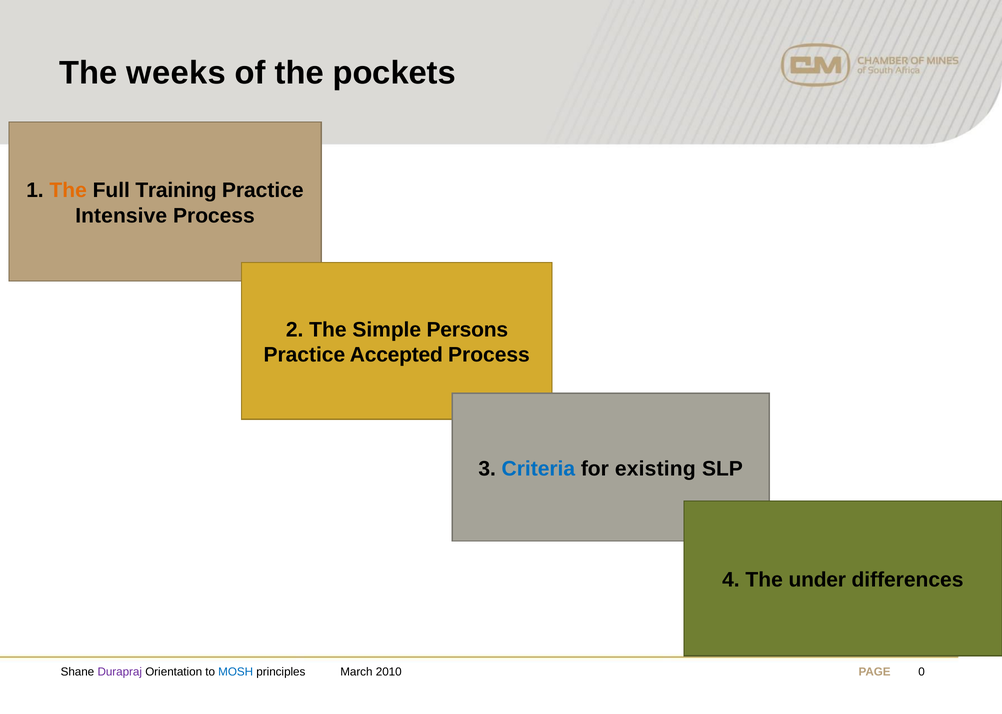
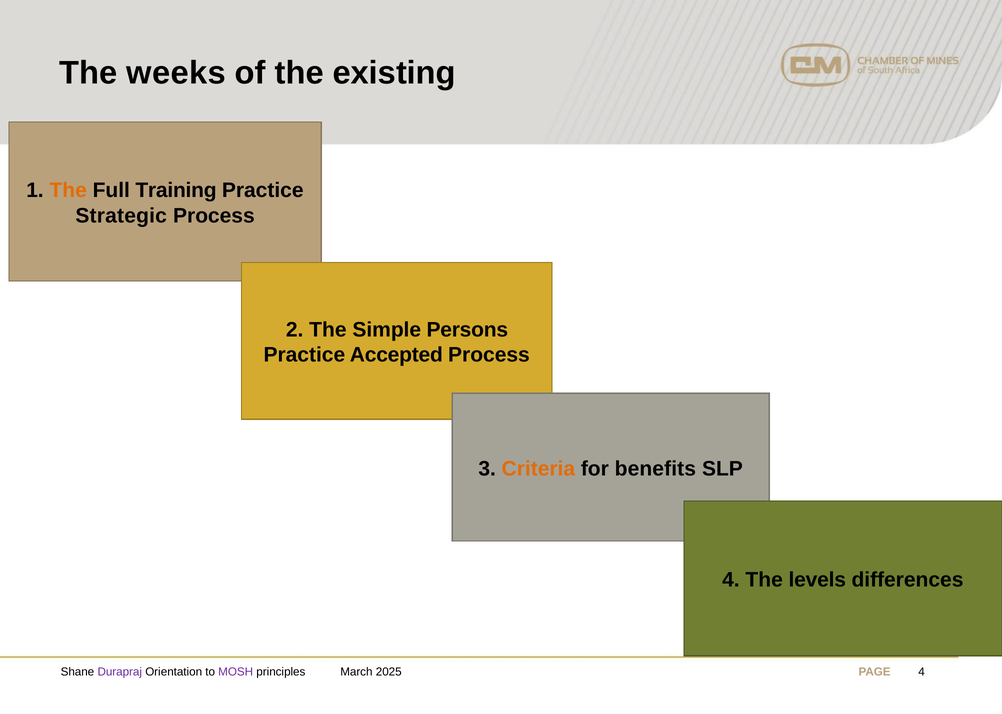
pockets: pockets -> existing (394, 73)
Intensive: Intensive -> Strategic (121, 216)
Criteria colour: blue -> orange (538, 469)
existing: existing -> benefits (655, 469)
under: under -> levels (817, 580)
MOSH colour: blue -> purple (236, 672)
principles 0: 0 -> 4 (922, 672)
2010: 2010 -> 2025 (389, 672)
